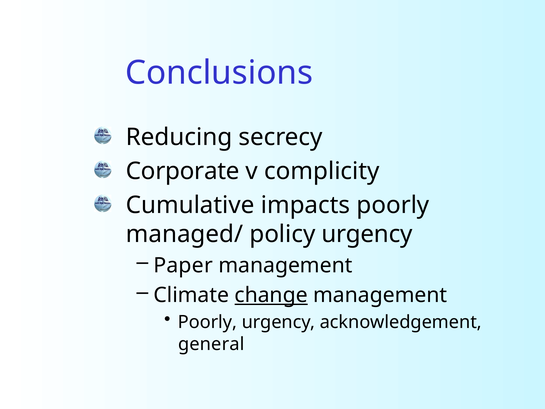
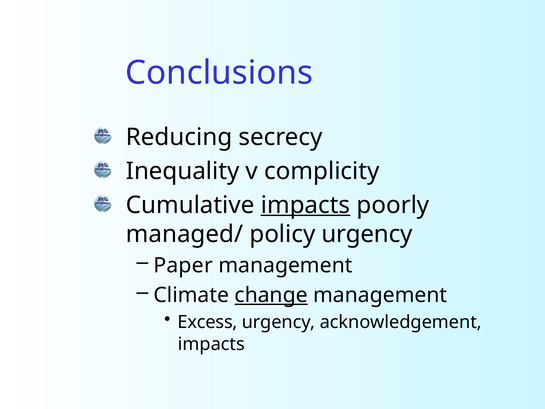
Corporate: Corporate -> Inequality (183, 171)
impacts underline: none -> present (305, 205)
Poorly: Poorly -> Excess (207, 322)
general: general -> impacts (211, 344)
